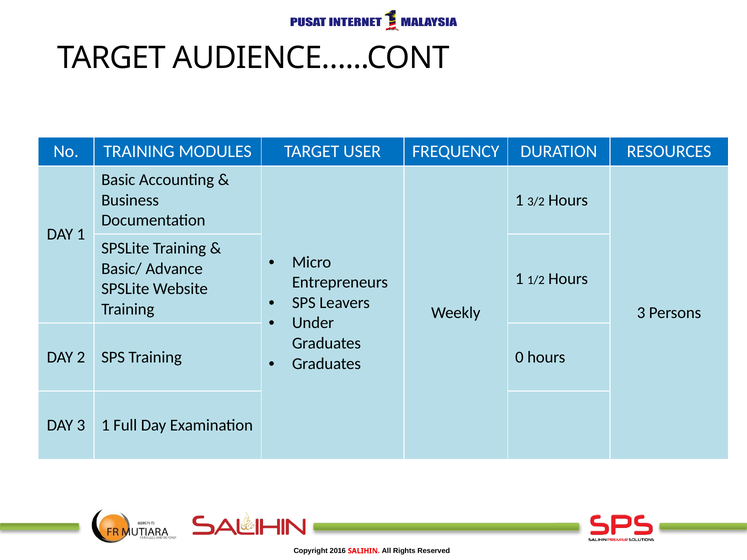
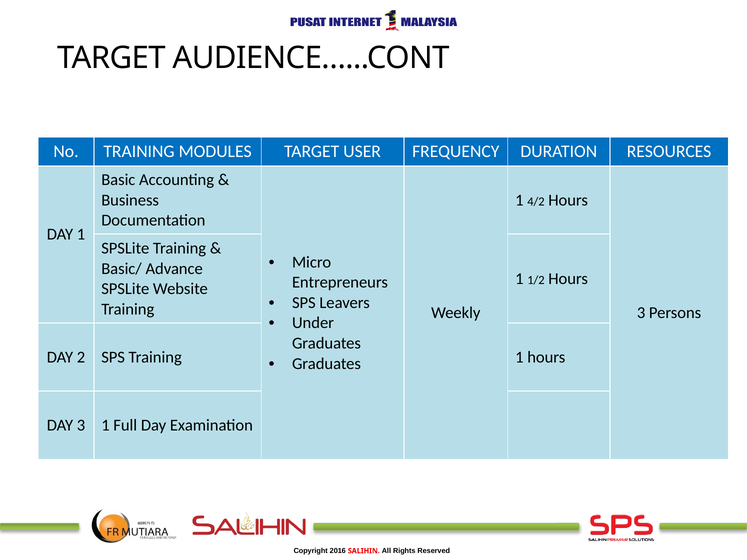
3/2: 3/2 -> 4/2 (536, 202)
SPS Training 0: 0 -> 1 (519, 357)
